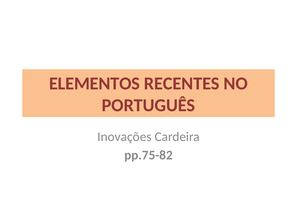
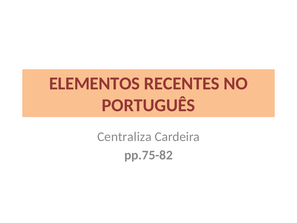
Inovações: Inovações -> Centraliza (124, 137)
